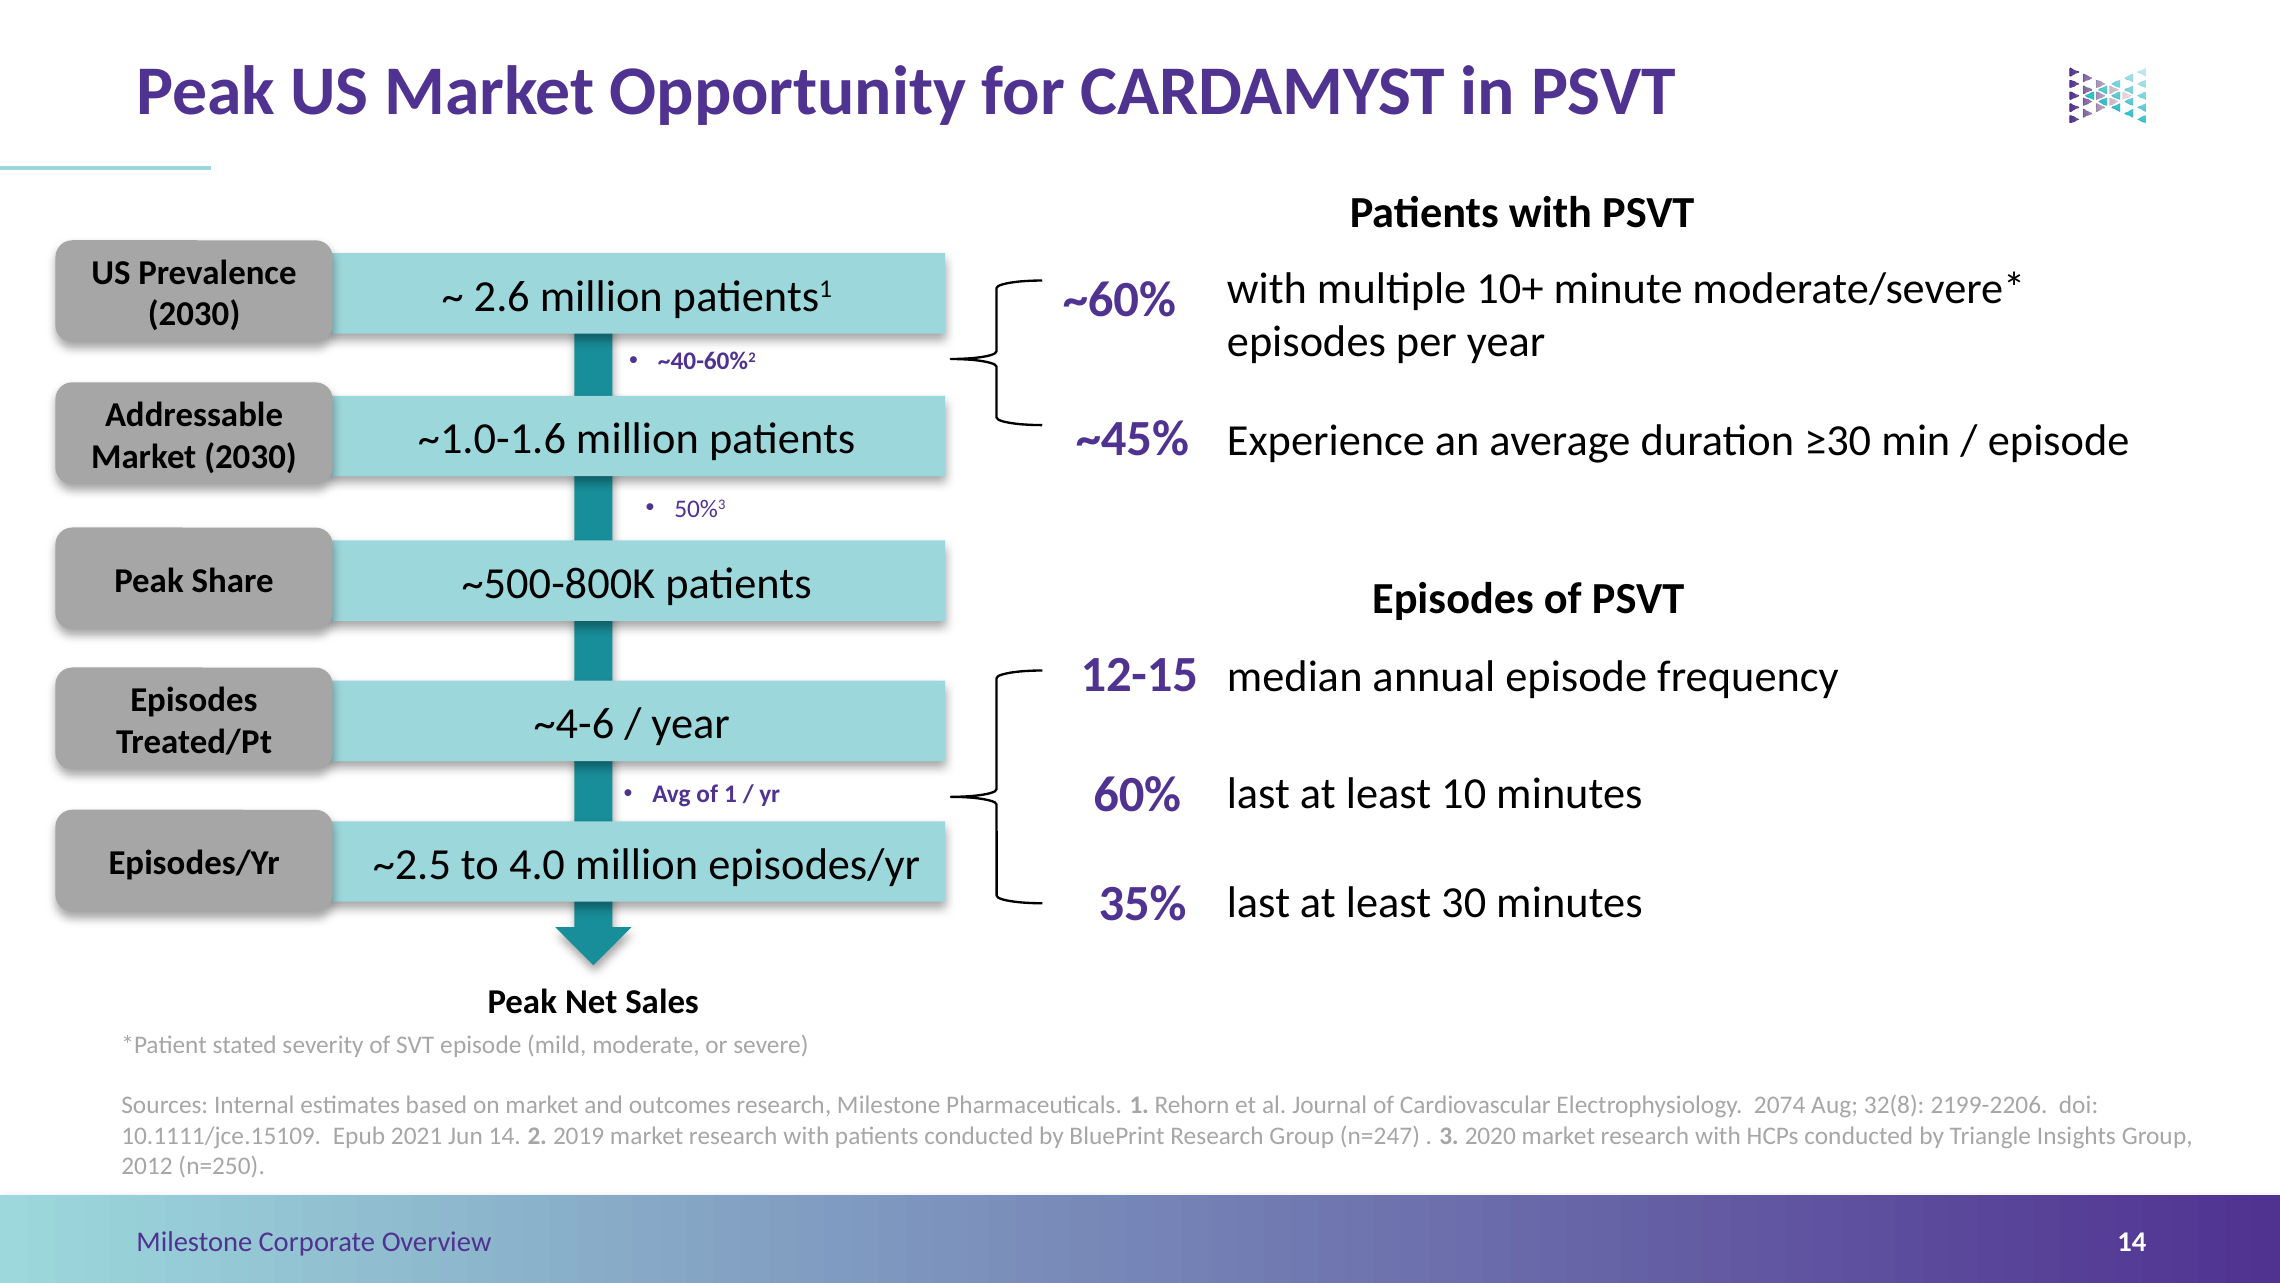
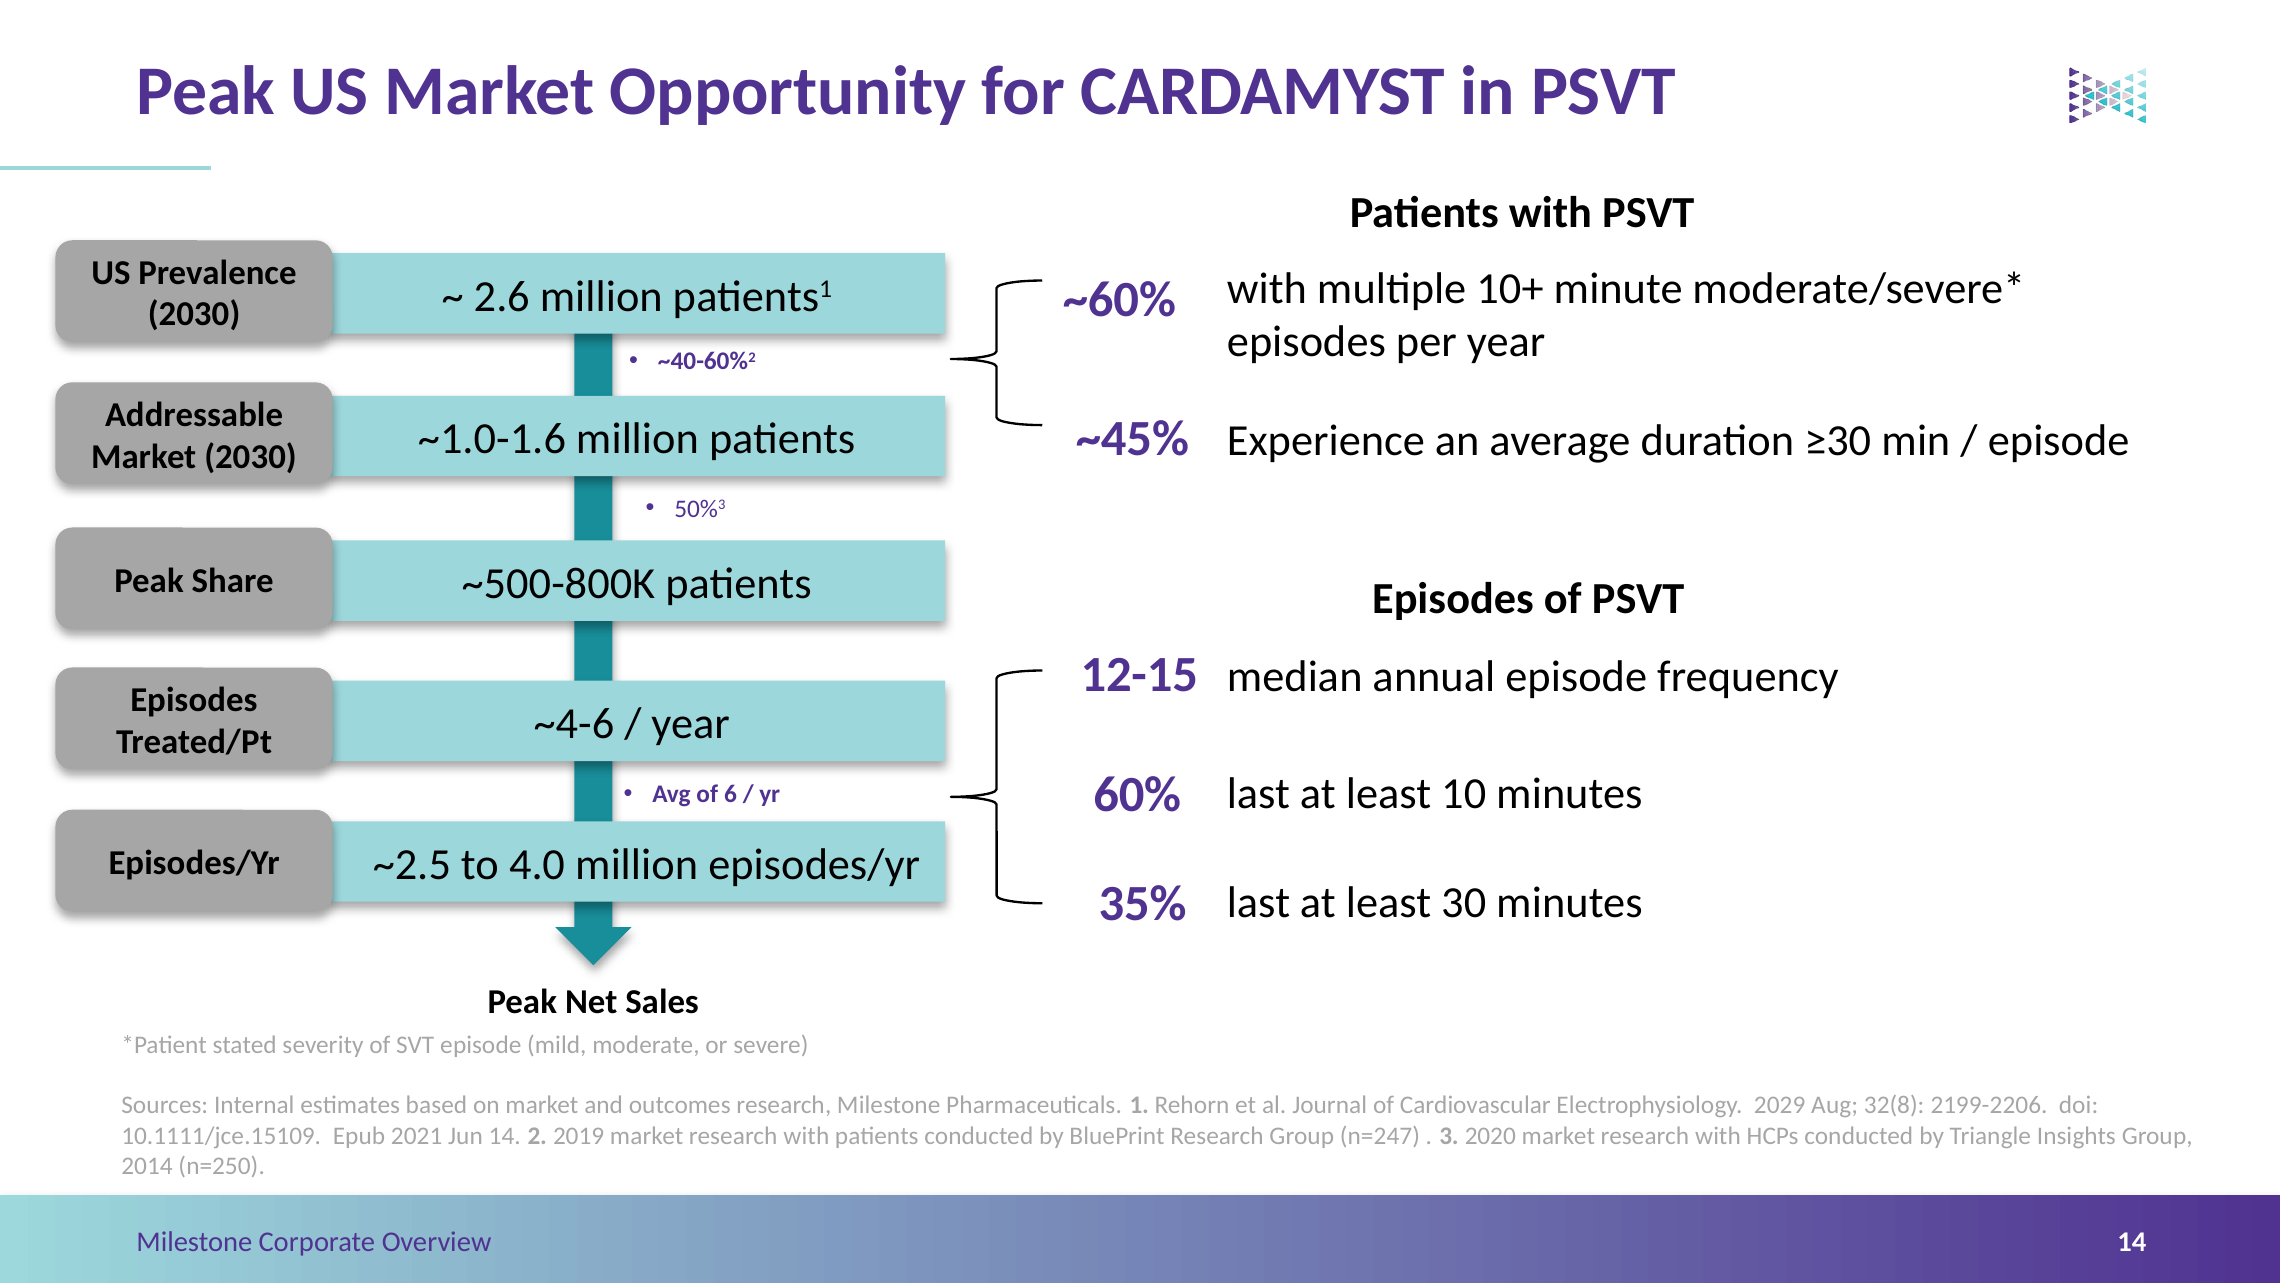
of 1: 1 -> 6 (731, 794)
2074: 2074 -> 2029 (1780, 1105)
2012: 2012 -> 2014 (147, 1166)
